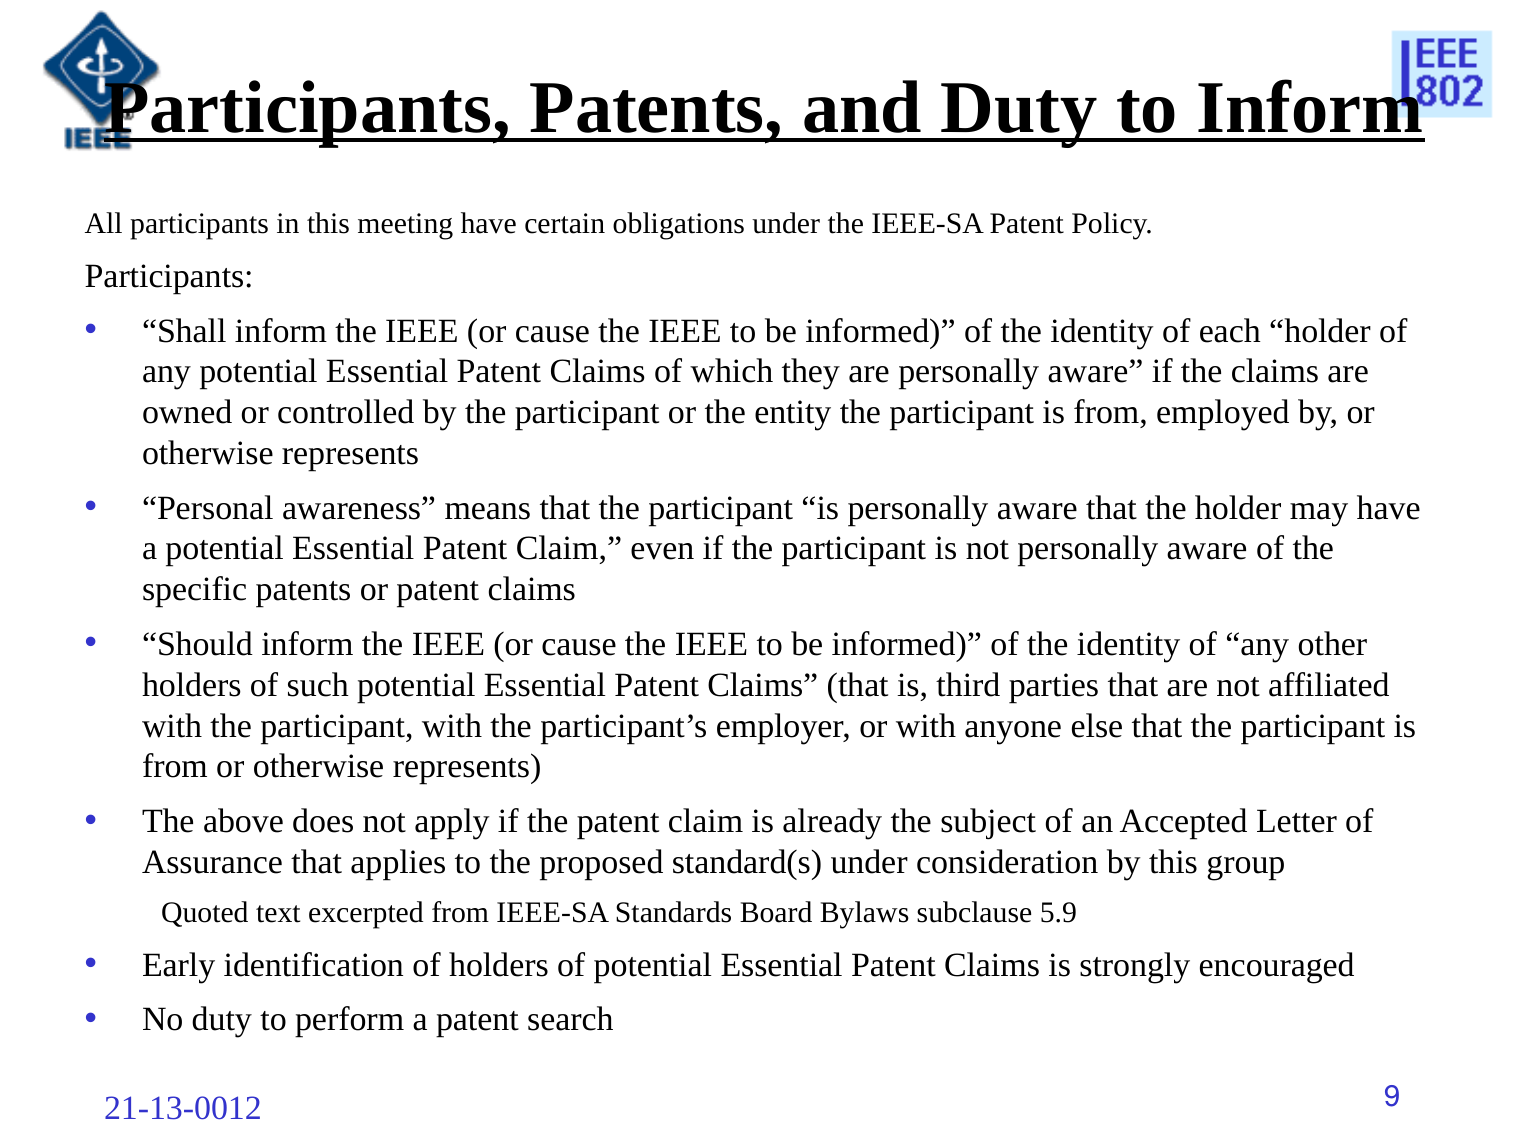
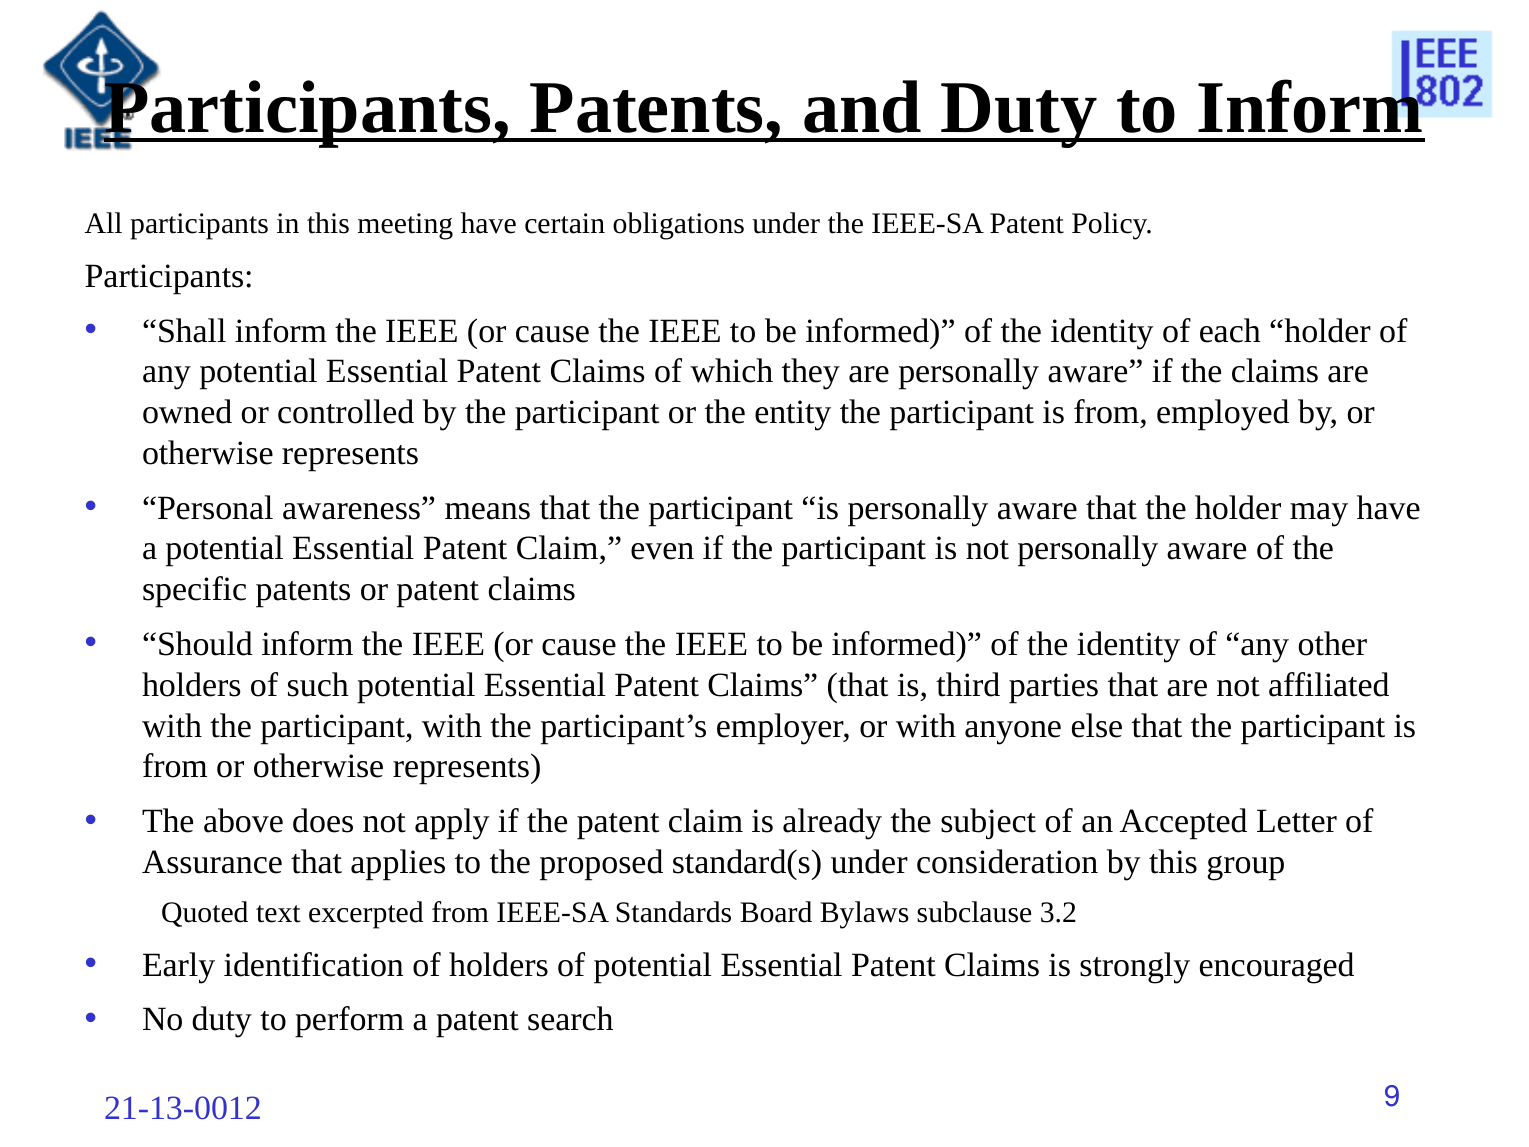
5.9: 5.9 -> 3.2 (1058, 912)
